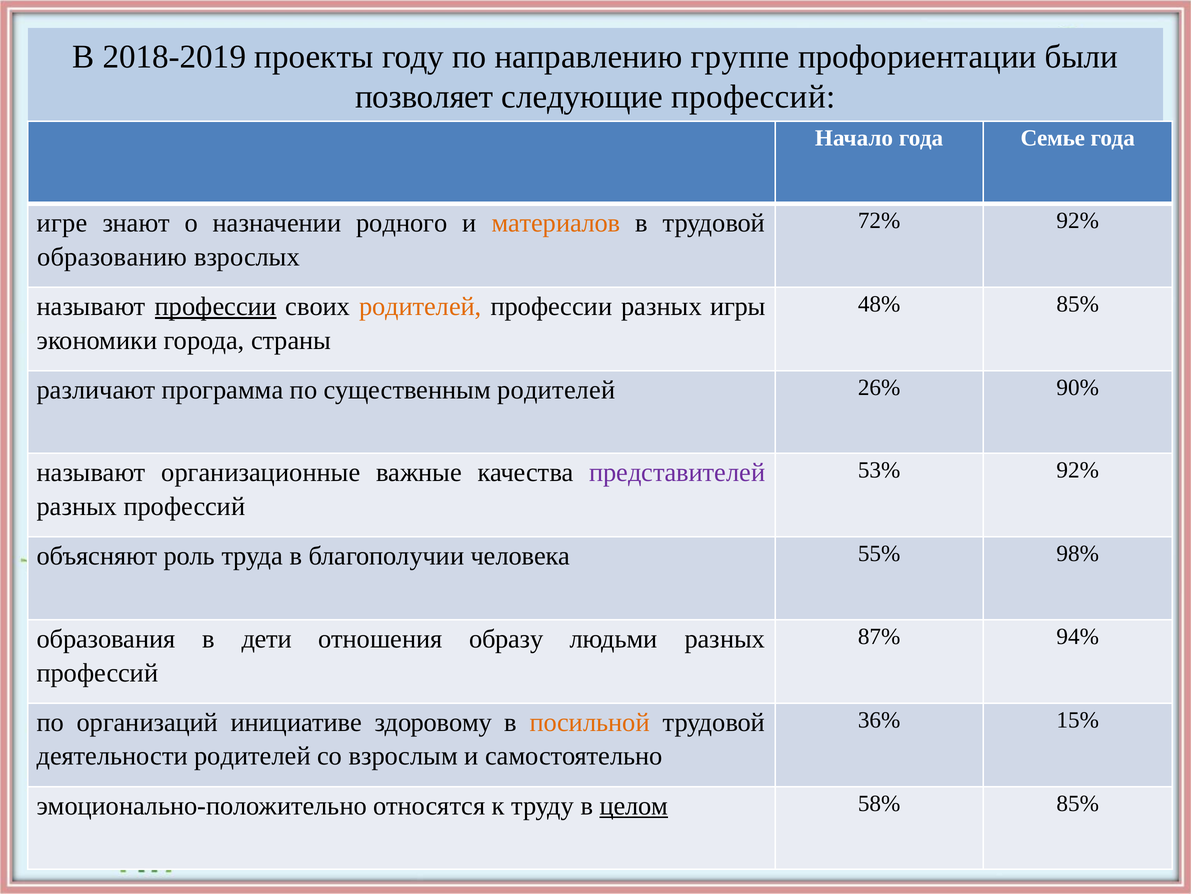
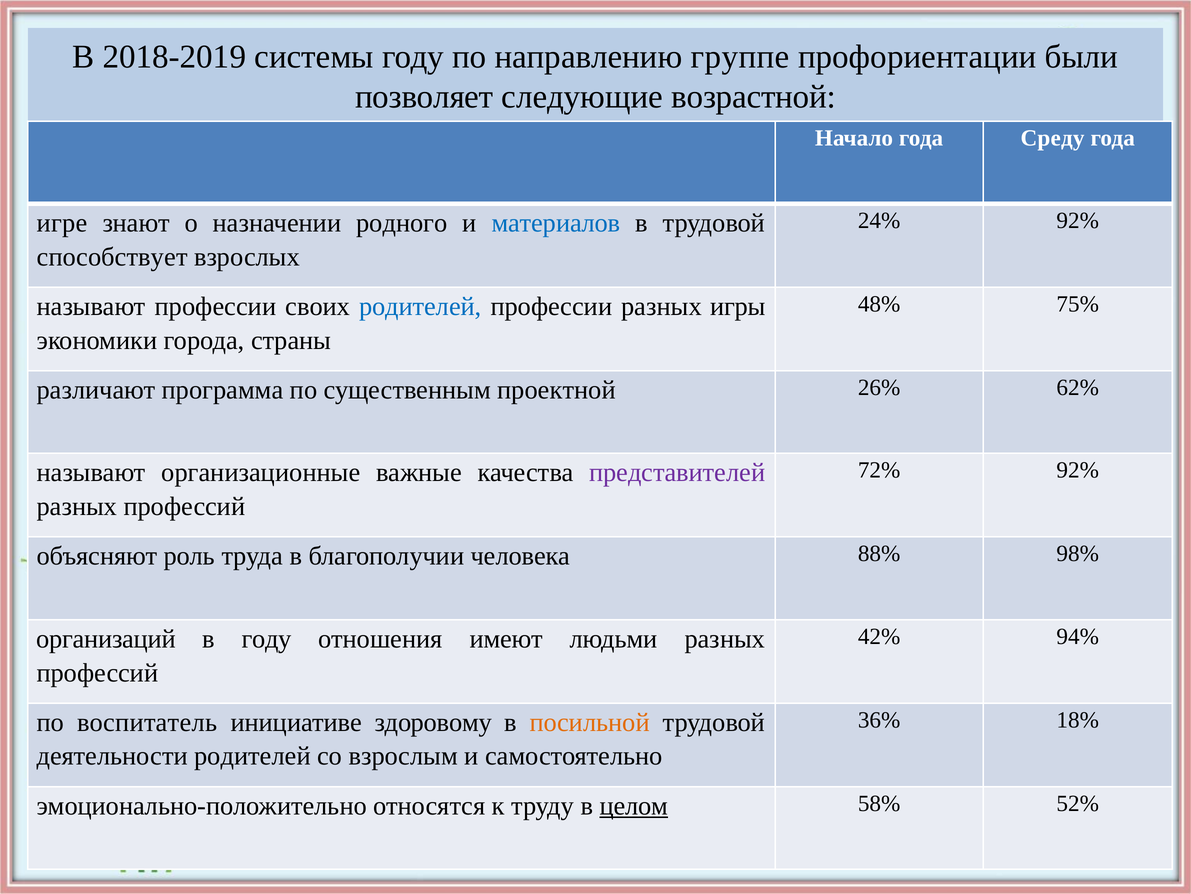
проекты: проекты -> системы (314, 57)
следующие профессий: профессий -> возрастной (754, 97)
Семье: Семье -> Среду (1053, 138)
72%: 72% -> 24% (879, 220)
материалов colour: orange -> blue (556, 223)
образованию: образованию -> способствует (112, 257)
48% 85%: 85% -> 75% (1078, 304)
профессии underline: present -> none (216, 306)
родителей colour: orange -> blue (420, 306)
существенным родителей: родителей -> проектной (556, 390)
90%: 90% -> 62% (1078, 387)
53%: 53% -> 72% (879, 470)
55%: 55% -> 88% (879, 553)
87%: 87% -> 42% (879, 636)
образования: образования -> организаций (106, 638)
в дети: дети -> году (267, 638)
образу: образу -> имеют (506, 638)
15%: 15% -> 18% (1078, 719)
организаций: организаций -> воспитатель (147, 722)
58% 85%: 85% -> 52% (1078, 803)
